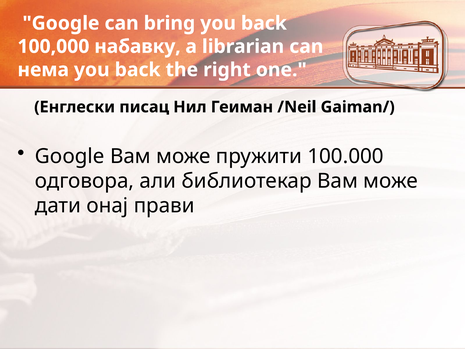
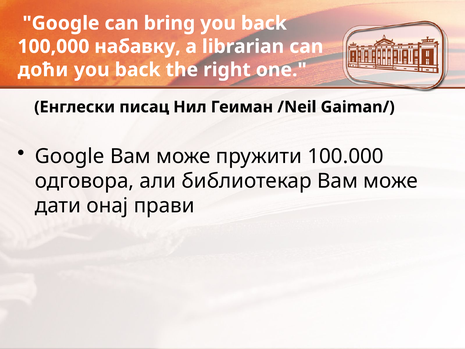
нема: нема -> доћи (43, 70)
